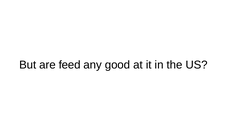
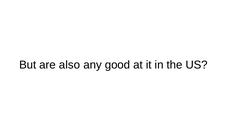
feed: feed -> also (70, 65)
